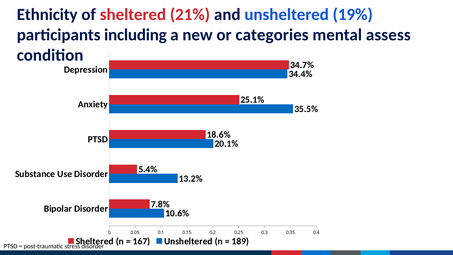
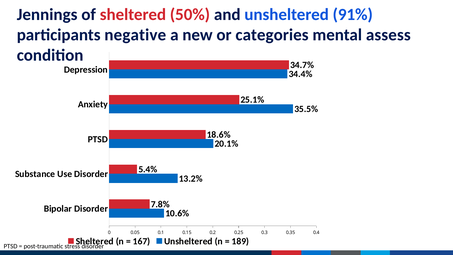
Ethnicity: Ethnicity -> Jennings (47, 14)
21%: 21% -> 50% (190, 14)
19%: 19% -> 91% (353, 14)
including: including -> negative (135, 35)
